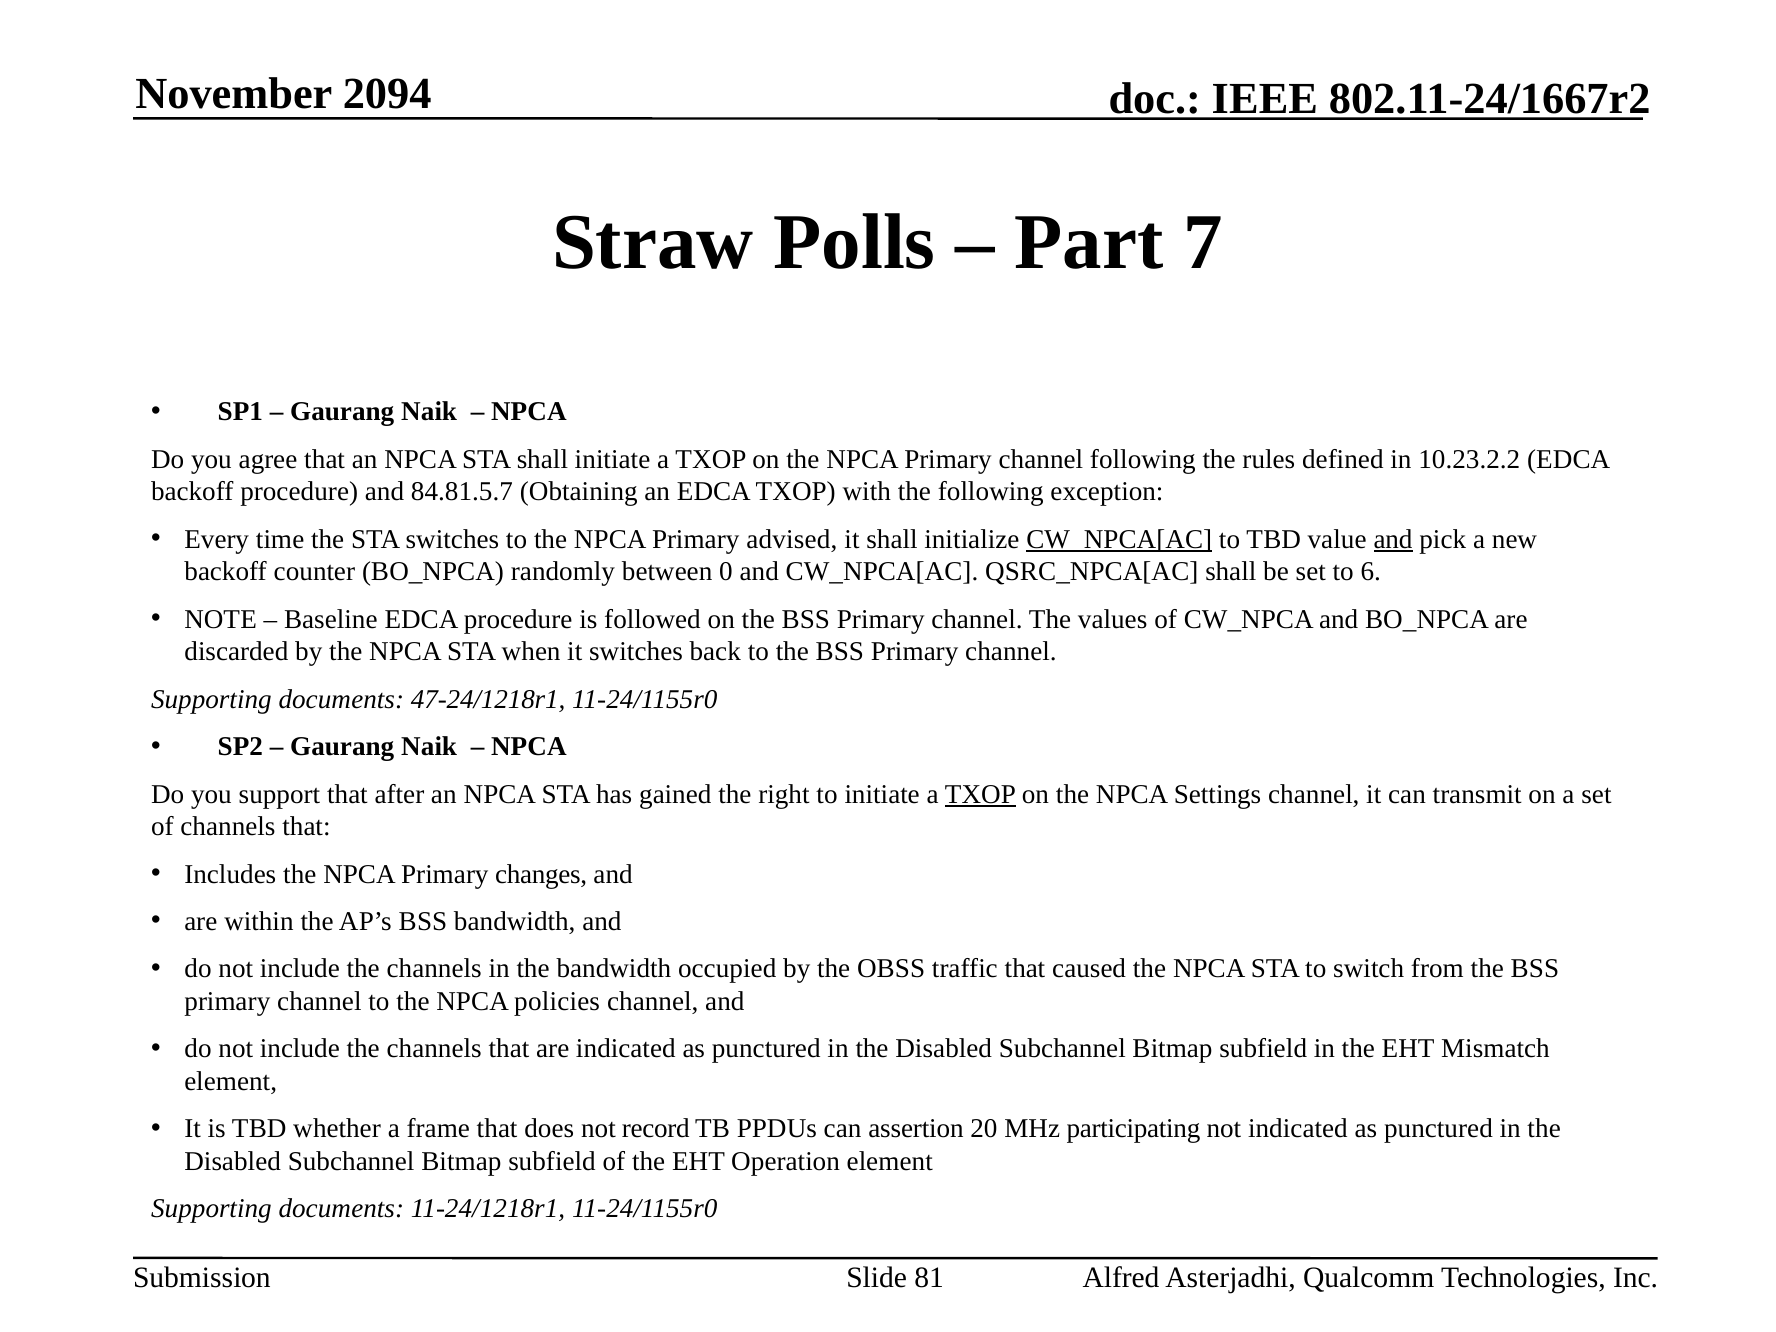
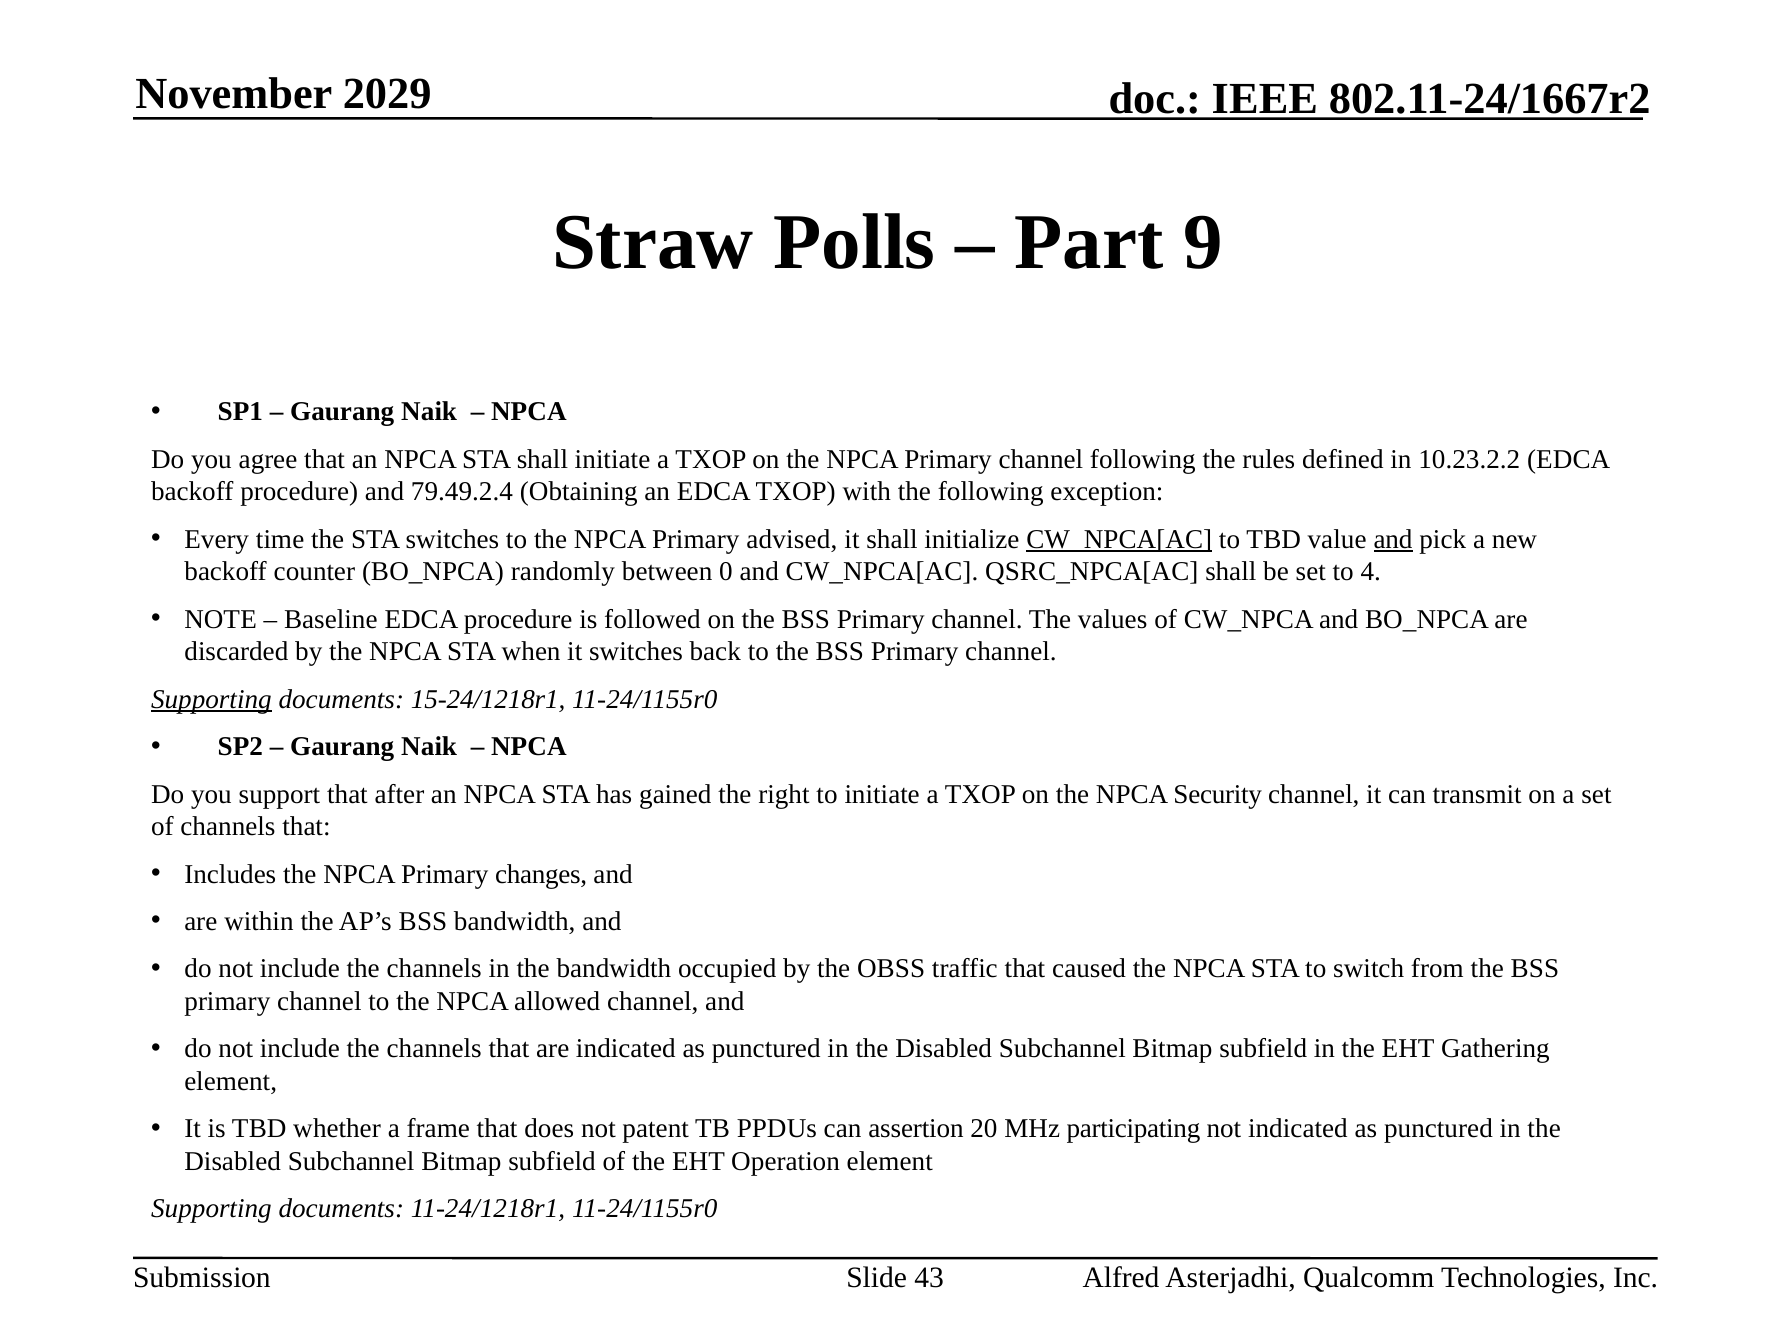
2094: 2094 -> 2029 (387, 94)
7: 7 -> 9 (1203, 242)
84.81.5.7: 84.81.5.7 -> 79.49.2.4 (462, 492)
6: 6 -> 4 (1371, 572)
Supporting underline: none -> present (211, 699)
47-24/1218r1: 47-24/1218r1 -> 15-24/1218r1 (488, 699)
TXOP underline: present -> none (980, 794)
Settings: Settings -> Security (1218, 794)
policies: policies -> allowed (557, 1001)
Mismatch: Mismatch -> Gathering (1495, 1049)
record: record -> patent (656, 1129)
81: 81 -> 43 (929, 1277)
